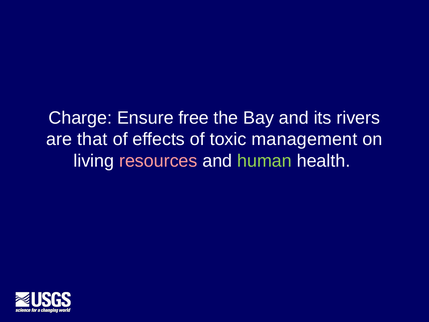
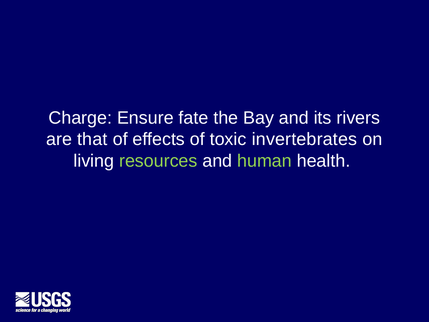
free: free -> fate (194, 118)
management: management -> invertebrates (304, 139)
resources colour: pink -> light green (158, 161)
